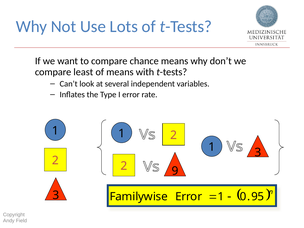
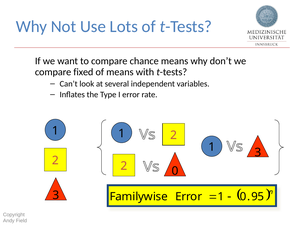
least: least -> fixed (83, 72)
2 9: 9 -> 0 (175, 171)
